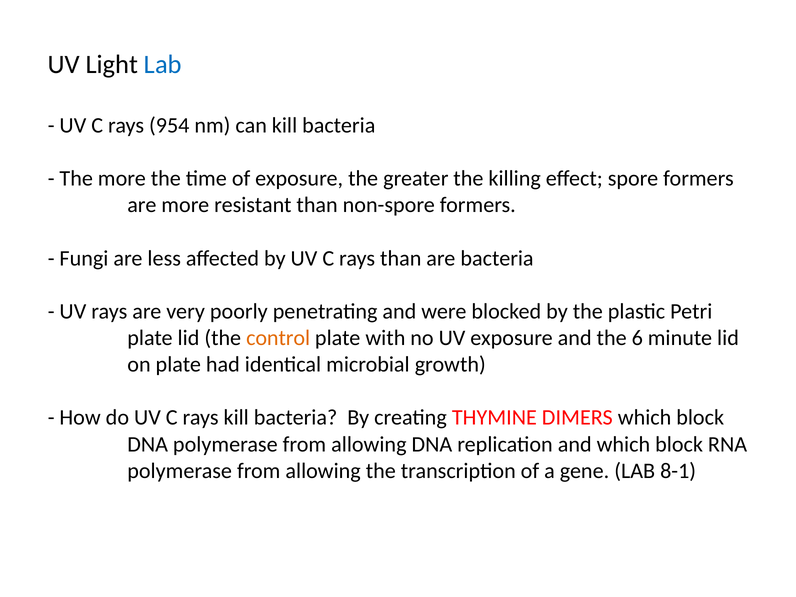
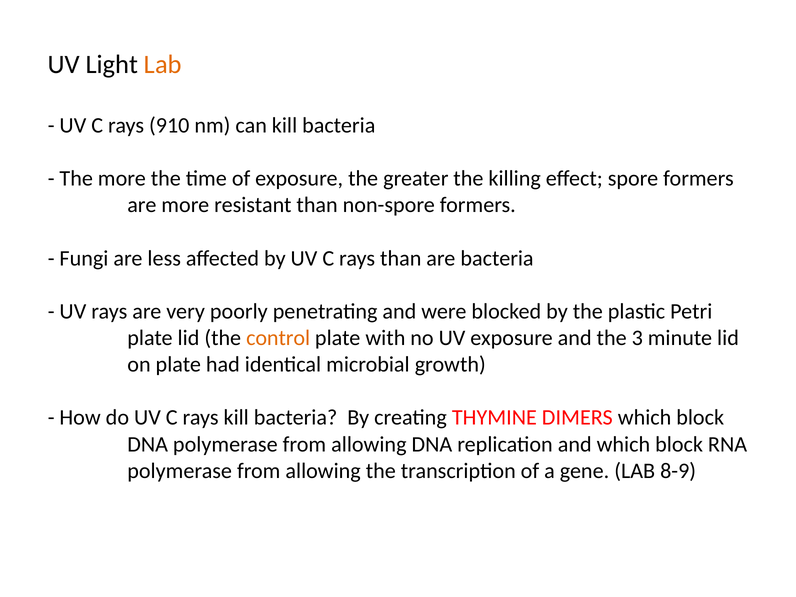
Lab colour: blue -> orange (163, 65)
954: 954 -> 910 (169, 125)
6: 6 -> 3 (637, 338)
8-1: 8-1 -> 8-9 (678, 471)
